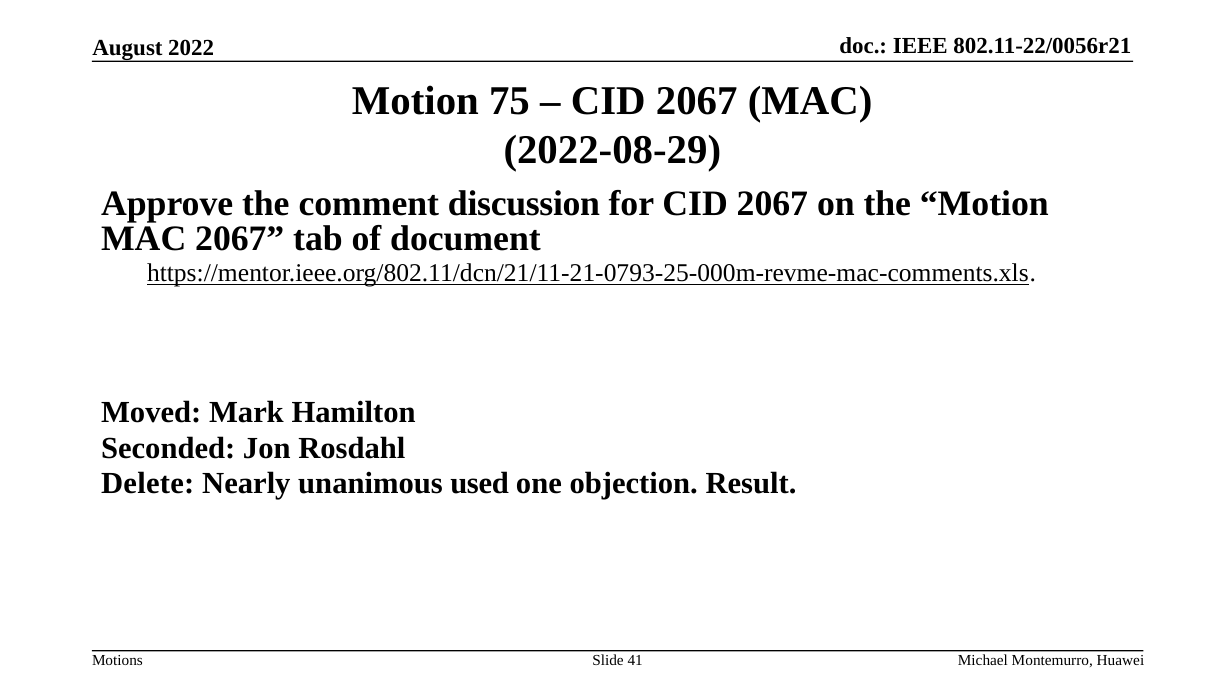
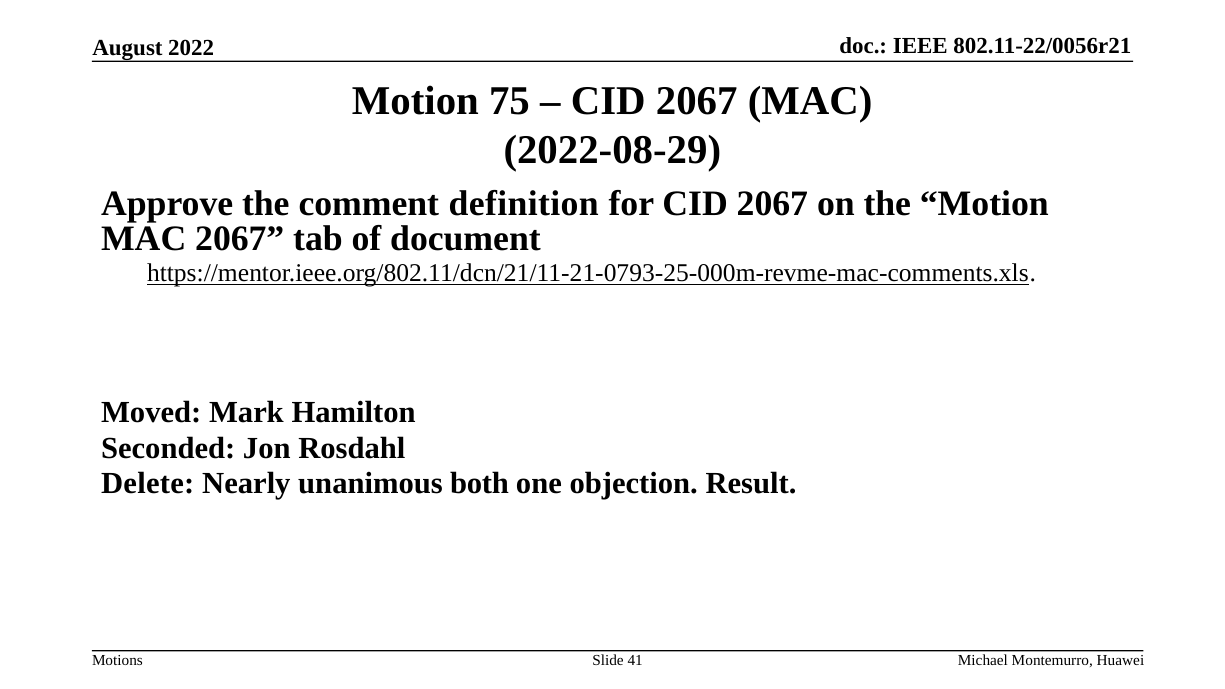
discussion: discussion -> definition (524, 204)
used: used -> both (480, 484)
